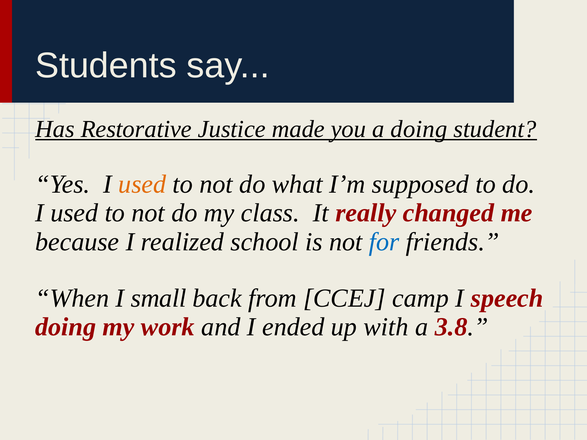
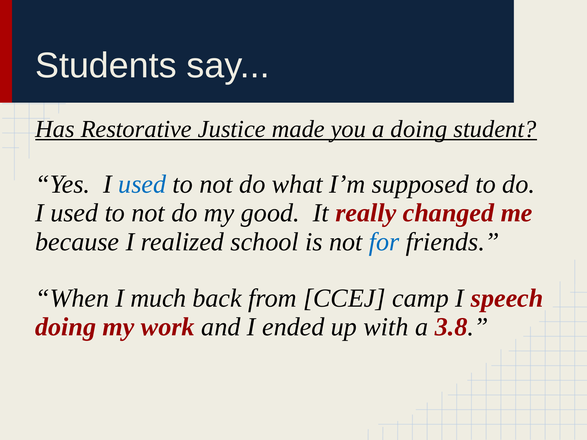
used colour: orange -> blue (142, 184)
class: class -> good (270, 213)
small: small -> much (159, 298)
